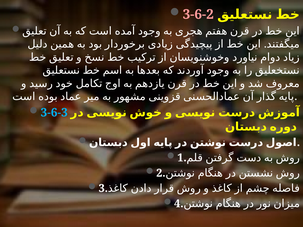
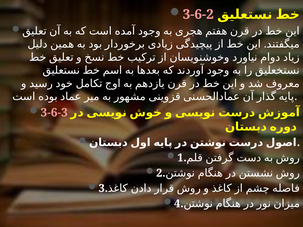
3-6-3 colour: light blue -> pink (54, 113)
